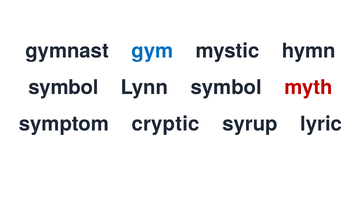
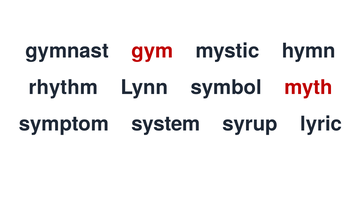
gym colour: blue -> red (152, 51)
symbol: symbol -> rhythm (63, 87)
cryptic: cryptic -> system (166, 124)
